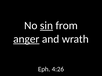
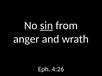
anger underline: present -> none (26, 39)
